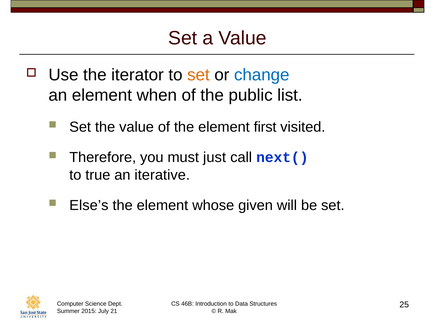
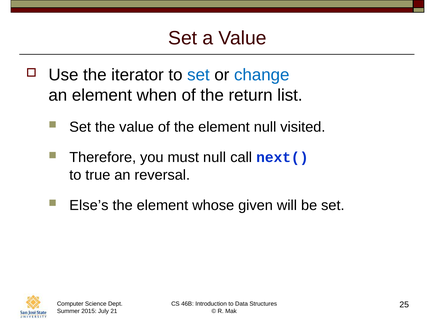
set colour: orange -> blue (198, 75)
public: public -> return (251, 95)
element first: first -> null (265, 127)
must just: just -> null (215, 158)
iterative: iterative -> reversal (162, 175)
